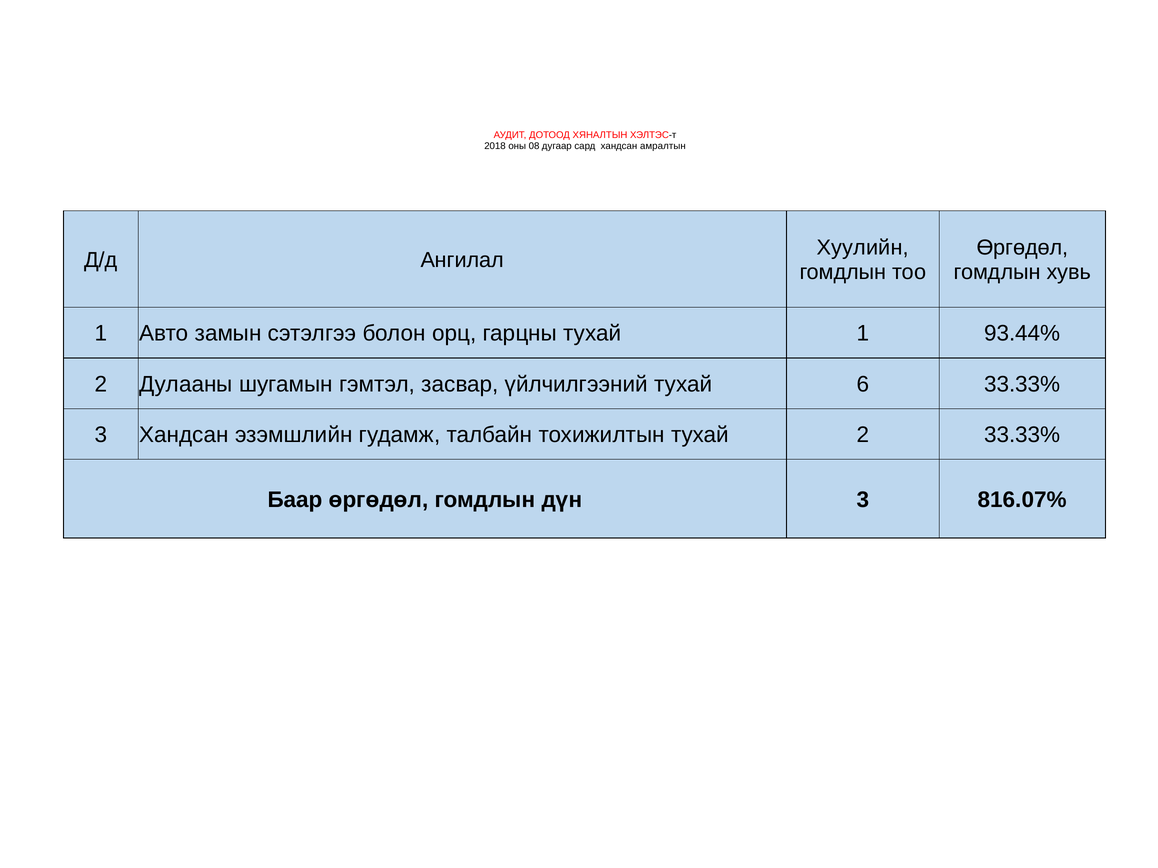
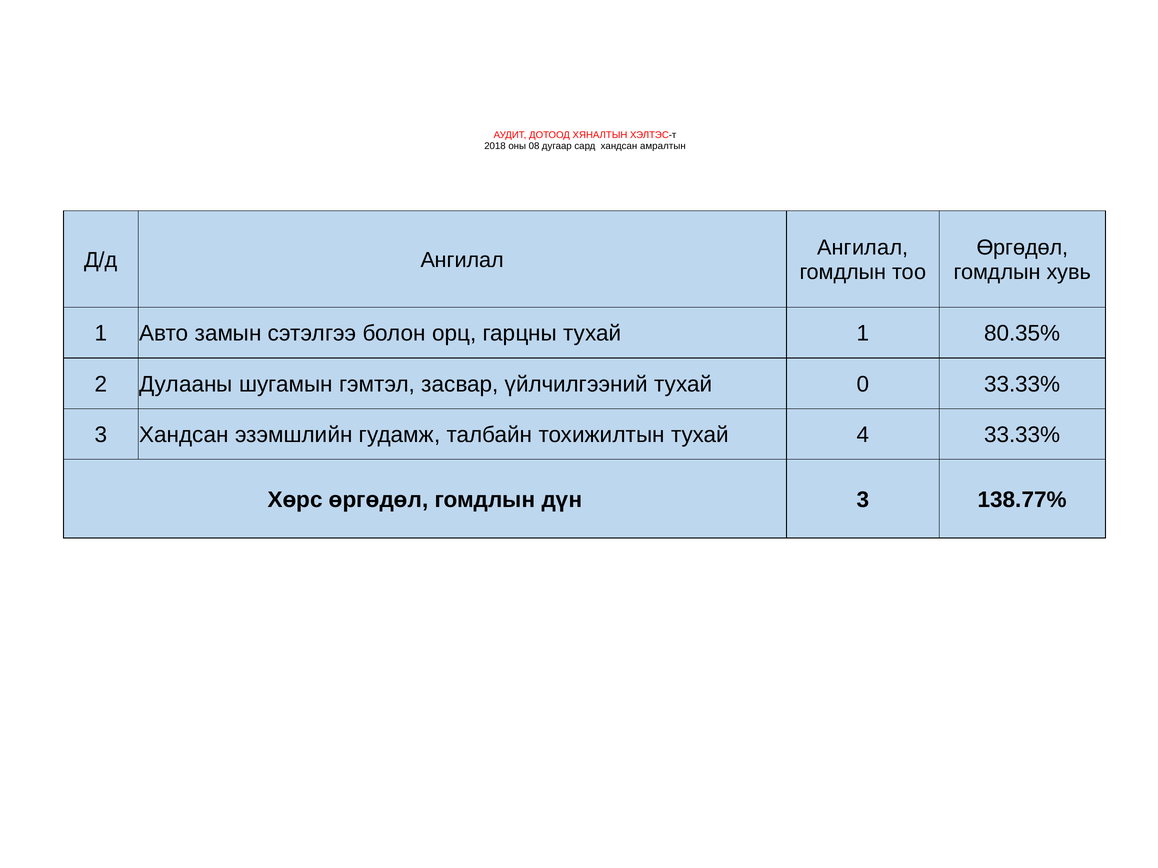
Хуулийн: Хуулийн -> Ангилал (863, 248)
93.44%: 93.44% -> 80.35% (1022, 334)
6: 6 -> 0 (863, 384)
тухай 2: 2 -> 4 (863, 435)
Баар: Баар -> Хөрс (295, 500)
816.07%: 816.07% -> 138.77% (1022, 500)
